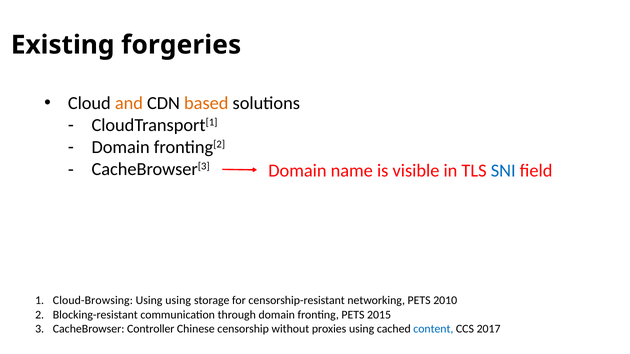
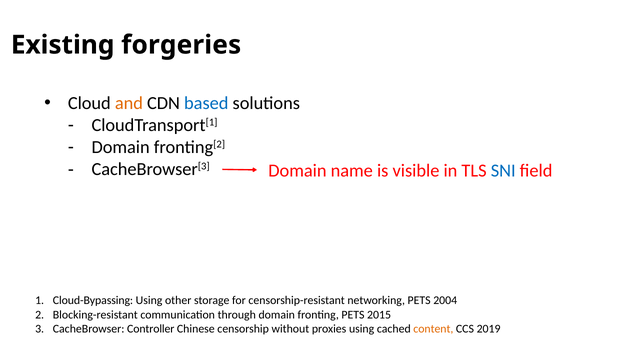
based colour: orange -> blue (206, 103)
Cloud-Browsing: Cloud-Browsing -> Cloud-Bypassing (93, 301)
Using using: using -> other (178, 301)
2010: 2010 -> 2004 (445, 301)
content colour: blue -> orange (433, 329)
2017: 2017 -> 2019 (489, 329)
